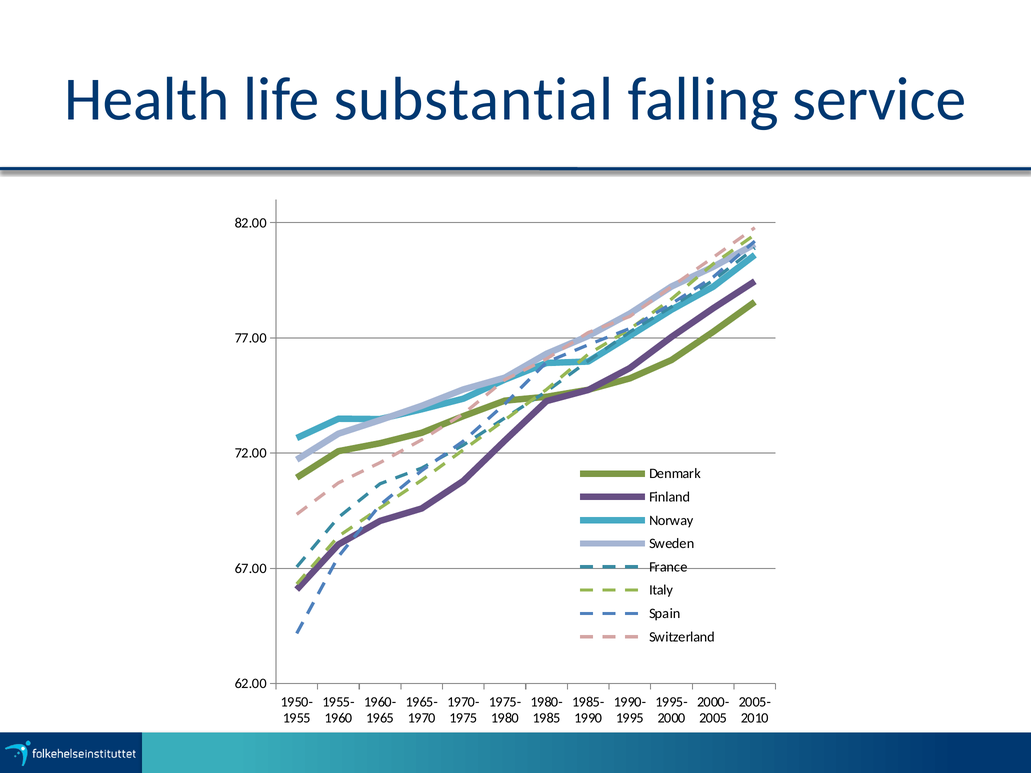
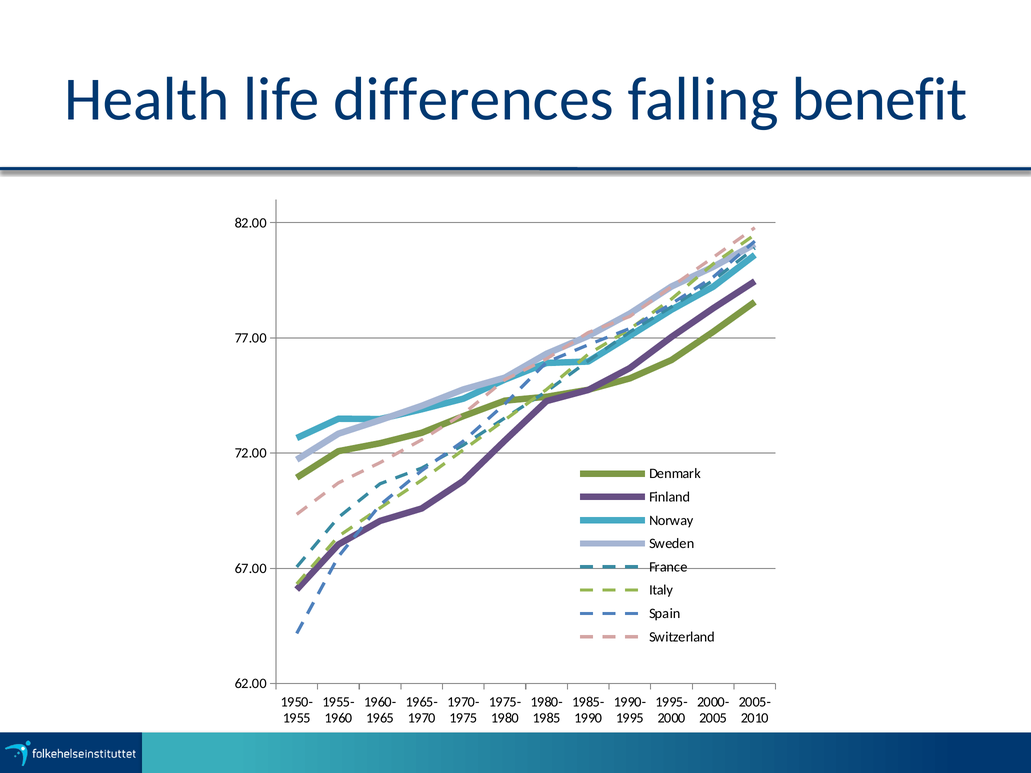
substantial: substantial -> differences (474, 100)
service: service -> benefit (880, 100)
